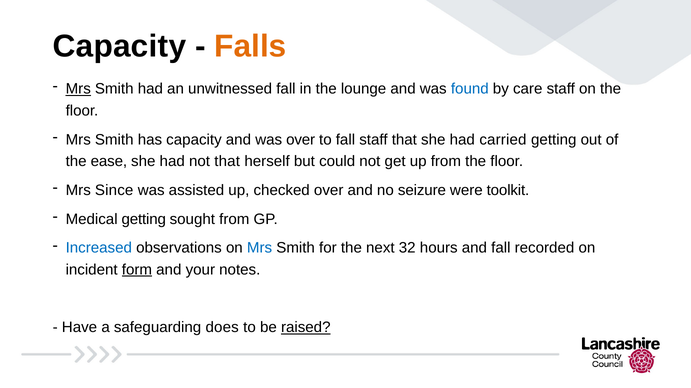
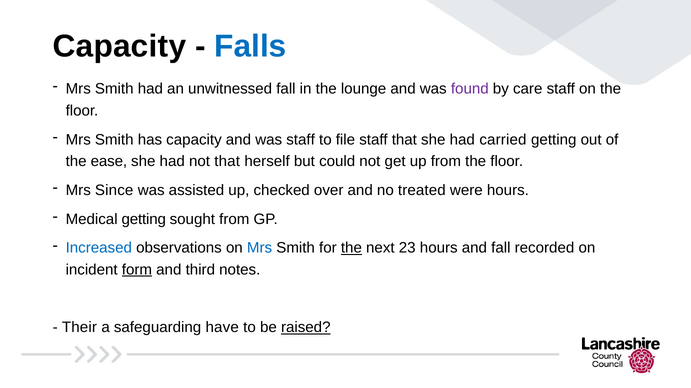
Falls colour: orange -> blue (250, 47)
Mrs underline: present -> none (78, 89)
found colour: blue -> purple (470, 89)
was over: over -> staff (301, 140)
to fall: fall -> file (345, 140)
seizure: seizure -> treated (422, 191)
were toolkit: toolkit -> hours (508, 191)
the underline: none -> present (351, 248)
32: 32 -> 23 (407, 248)
your: your -> third (200, 270)
Have: Have -> Their (79, 328)
does: does -> have (222, 328)
